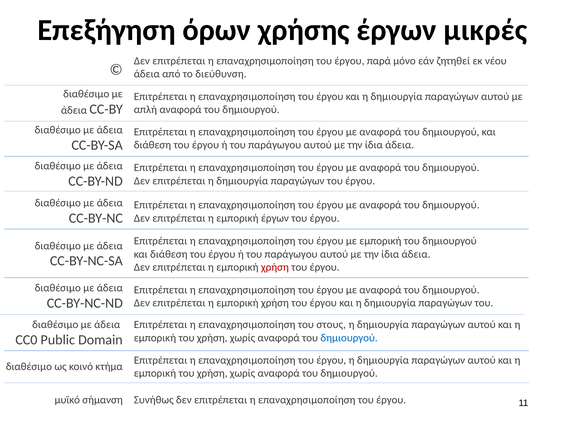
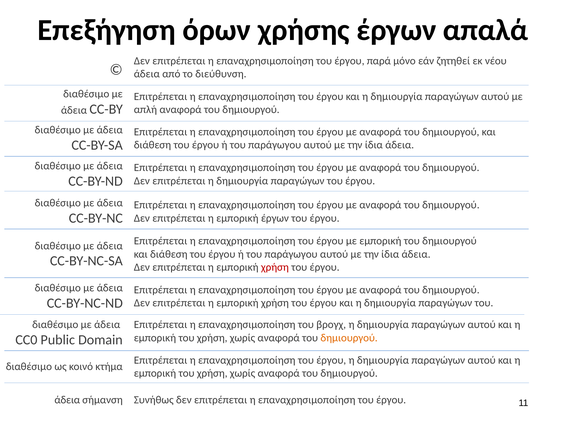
μικρές: μικρές -> απαλά (485, 30)
στους: στους -> βρογχ (331, 324)
δημιουργού colour: blue -> orange (349, 337)
μυϊκό: μυϊκό -> άδεια (67, 399)
